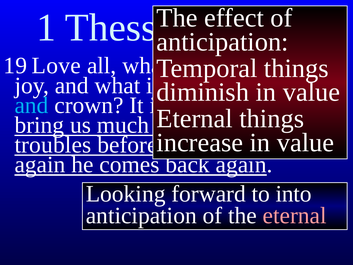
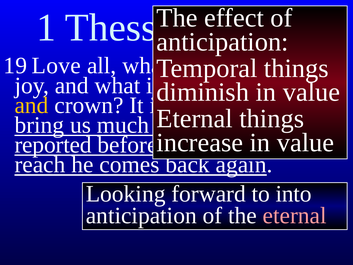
and colour: light blue -> yellow (31, 105)
troubles: troubles -> reported (53, 145)
again: again -> reach (40, 164)
